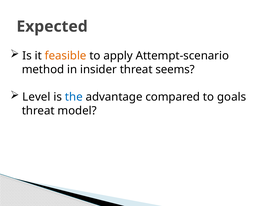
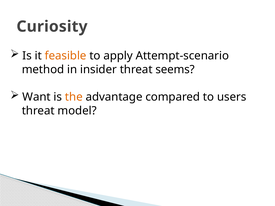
Expected: Expected -> Curiosity (52, 27)
Level: Level -> Want (36, 97)
the colour: blue -> orange (74, 97)
goals: goals -> users (232, 97)
